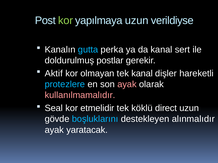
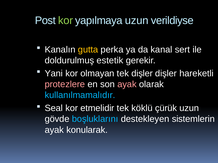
gutta colour: light blue -> yellow (88, 50)
postlar: postlar -> estetik (110, 61)
Aktif: Aktif -> Yani (54, 74)
tek kanal: kanal -> dişler (142, 74)
protezlere colour: light blue -> pink (65, 85)
kullanılmamalıdır colour: pink -> light blue (80, 95)
direct: direct -> çürük (166, 108)
alınmalıdır: alınmalıdır -> sistemlerin (193, 119)
yaratacak: yaratacak -> konularak (87, 130)
